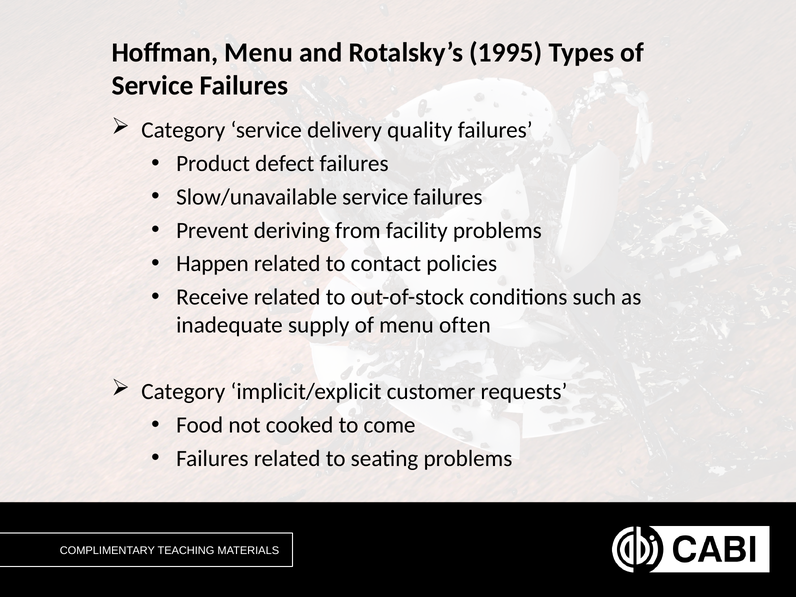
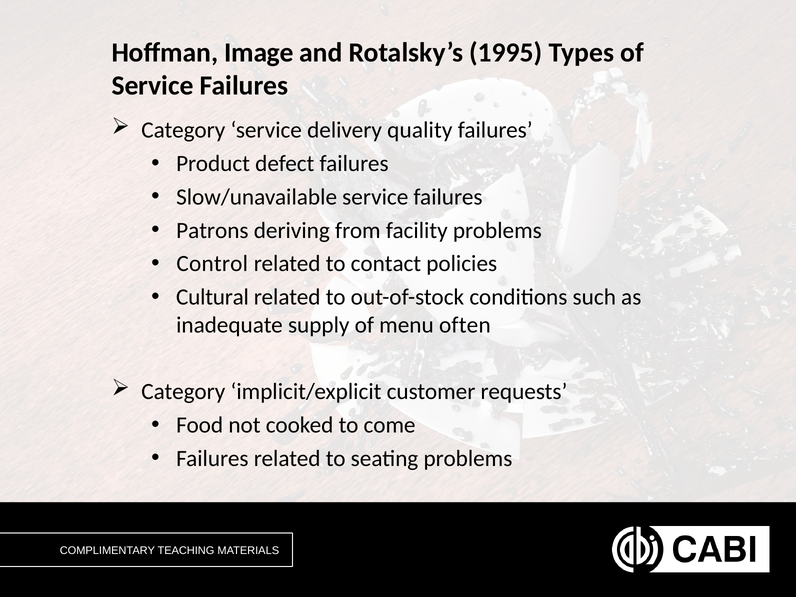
Hoffman Menu: Menu -> Image (259, 53)
Prevent: Prevent -> Patrons (212, 230)
Happen: Happen -> Control (212, 264)
Receive: Receive -> Cultural (212, 297)
